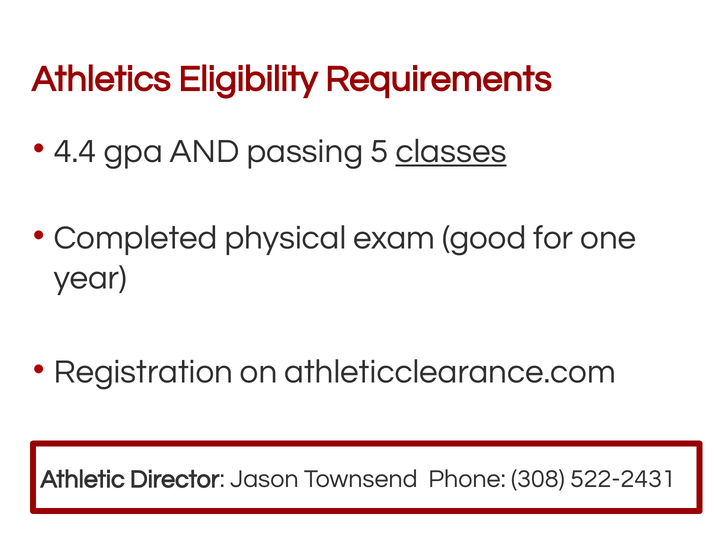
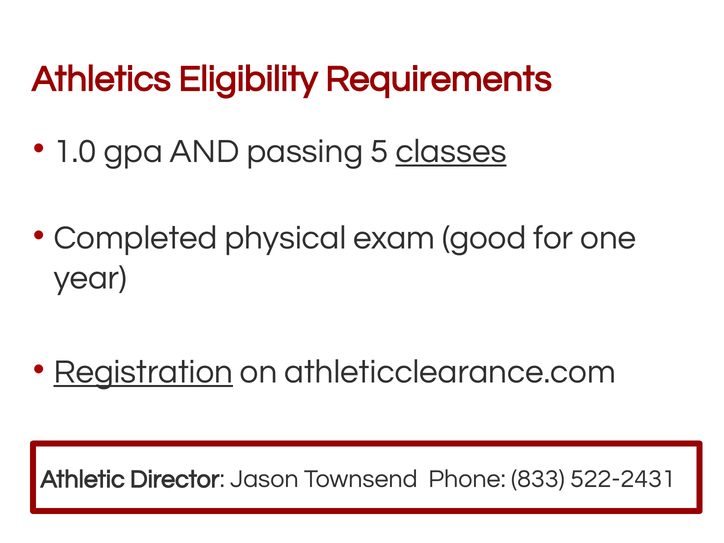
4.4: 4.4 -> 1.0 (75, 151)
Registration underline: none -> present (143, 372)
308: 308 -> 833 (538, 479)
